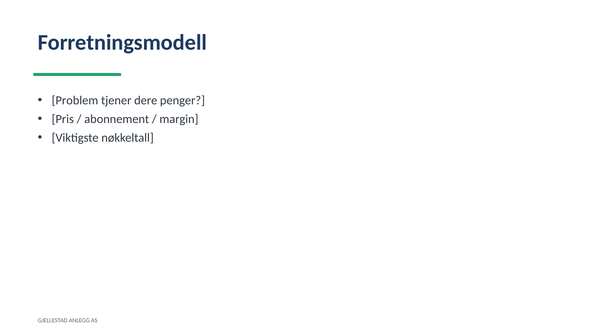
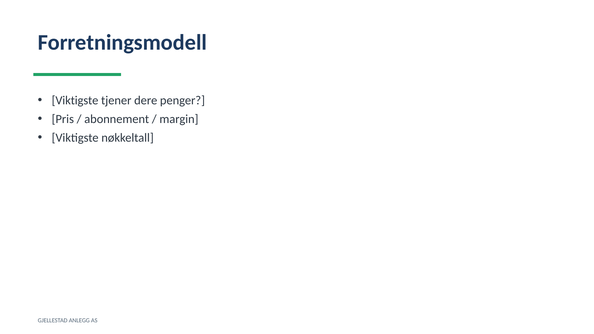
Problem: Problem -> Viktigste (75, 101)
